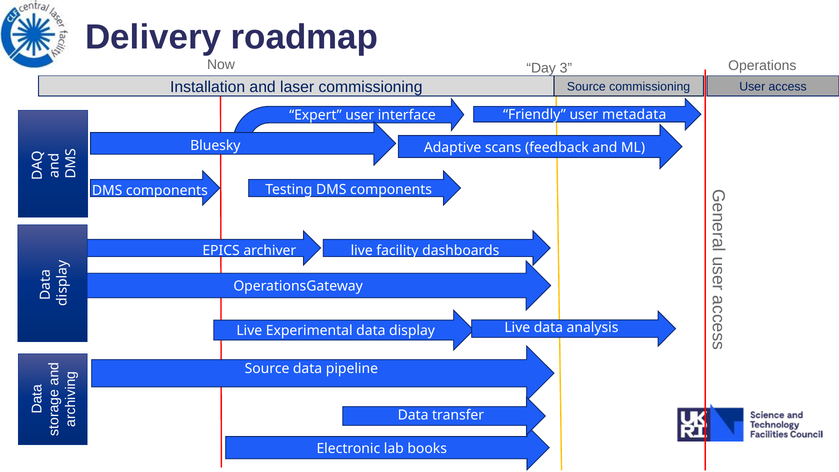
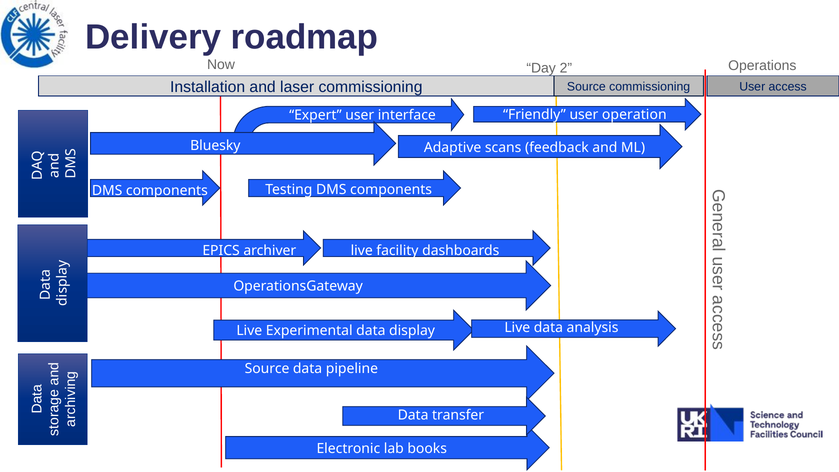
3: 3 -> 2 (566, 68)
metadata: metadata -> operation (634, 114)
